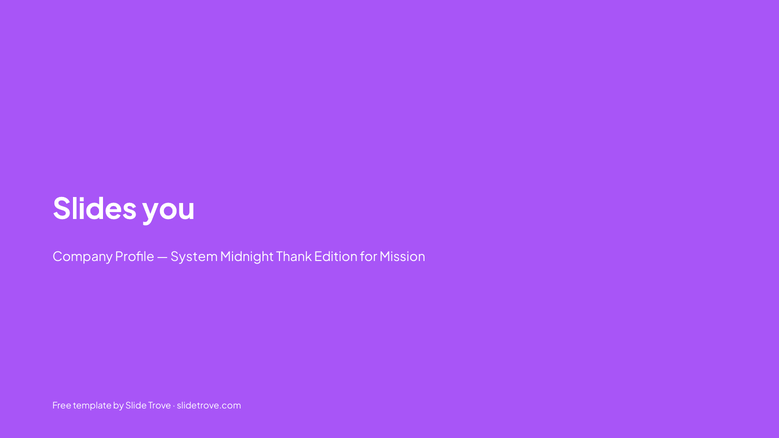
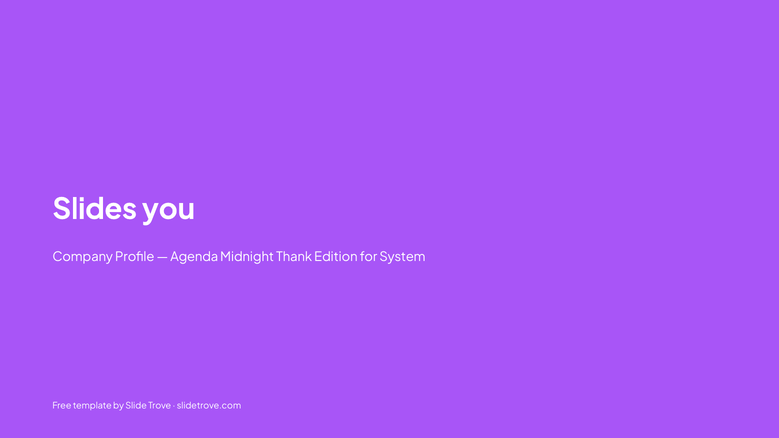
System: System -> Agenda (194, 257)
Mission: Mission -> System (402, 257)
